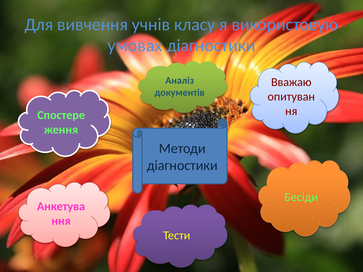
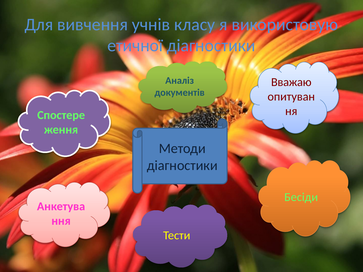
умовах: умовах -> етичної (135, 46)
